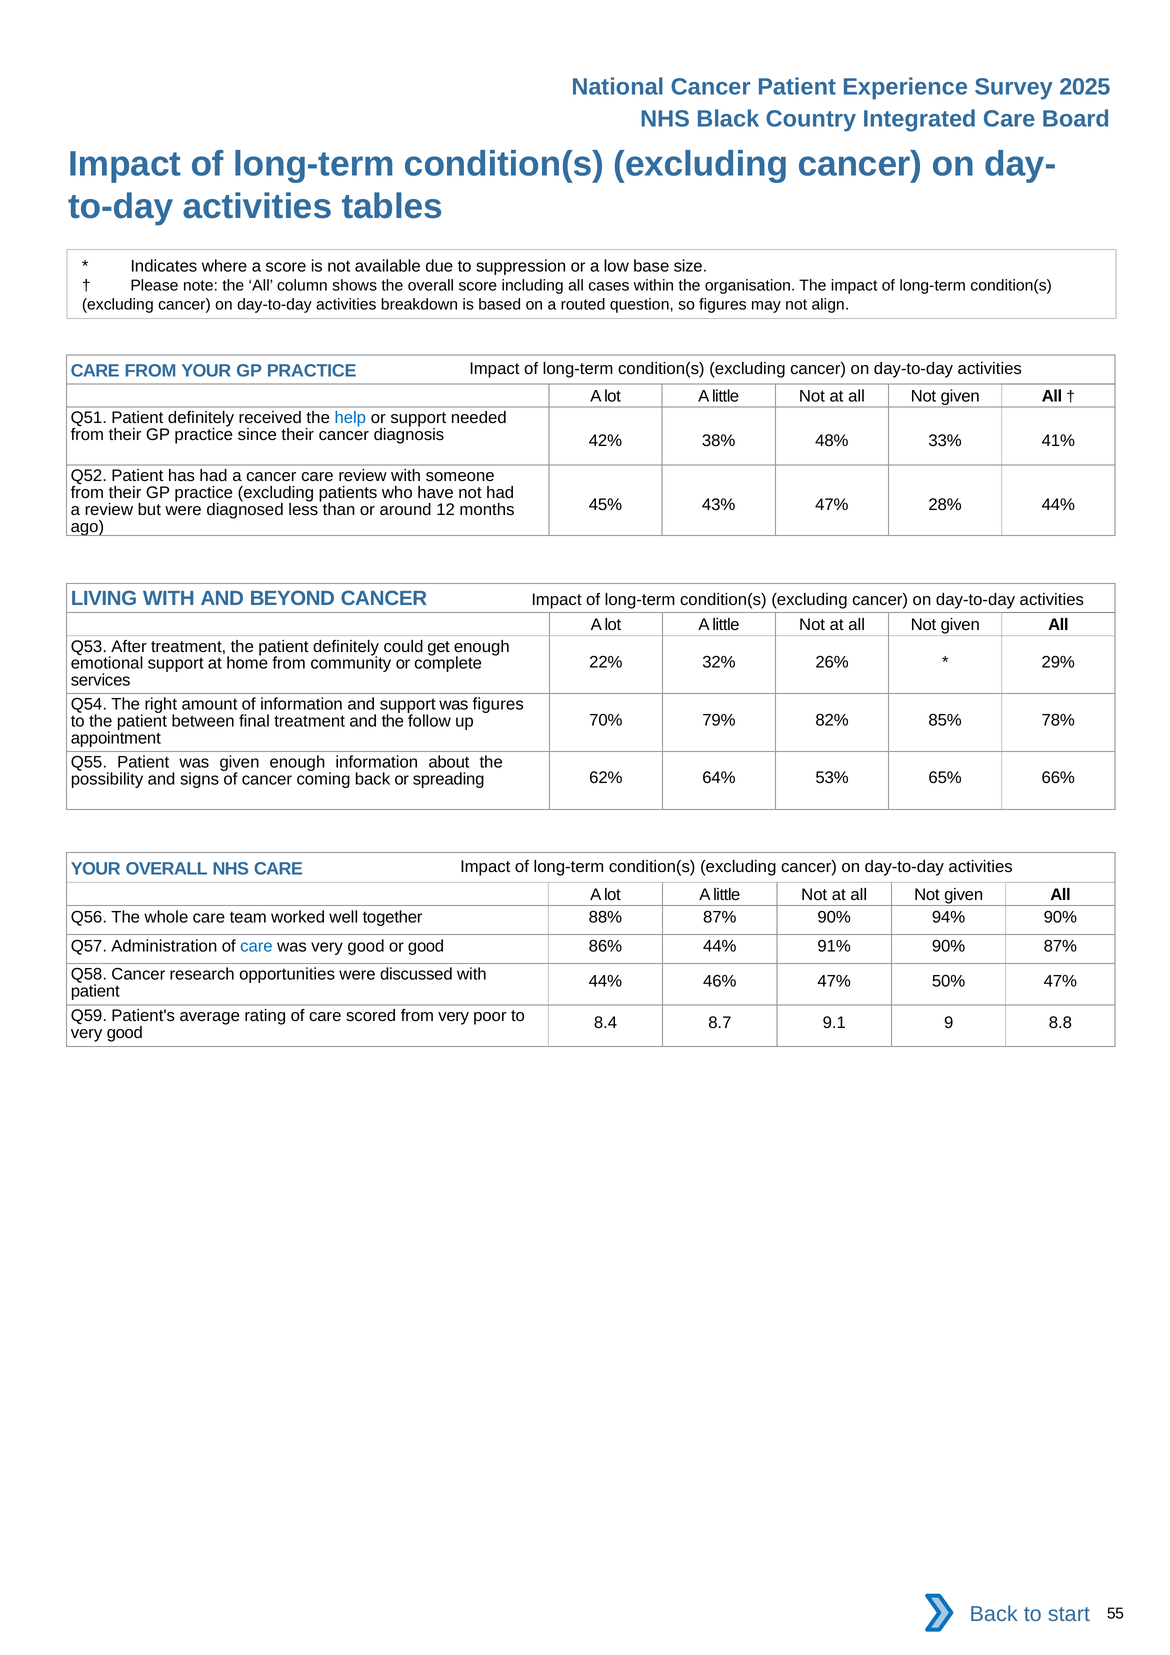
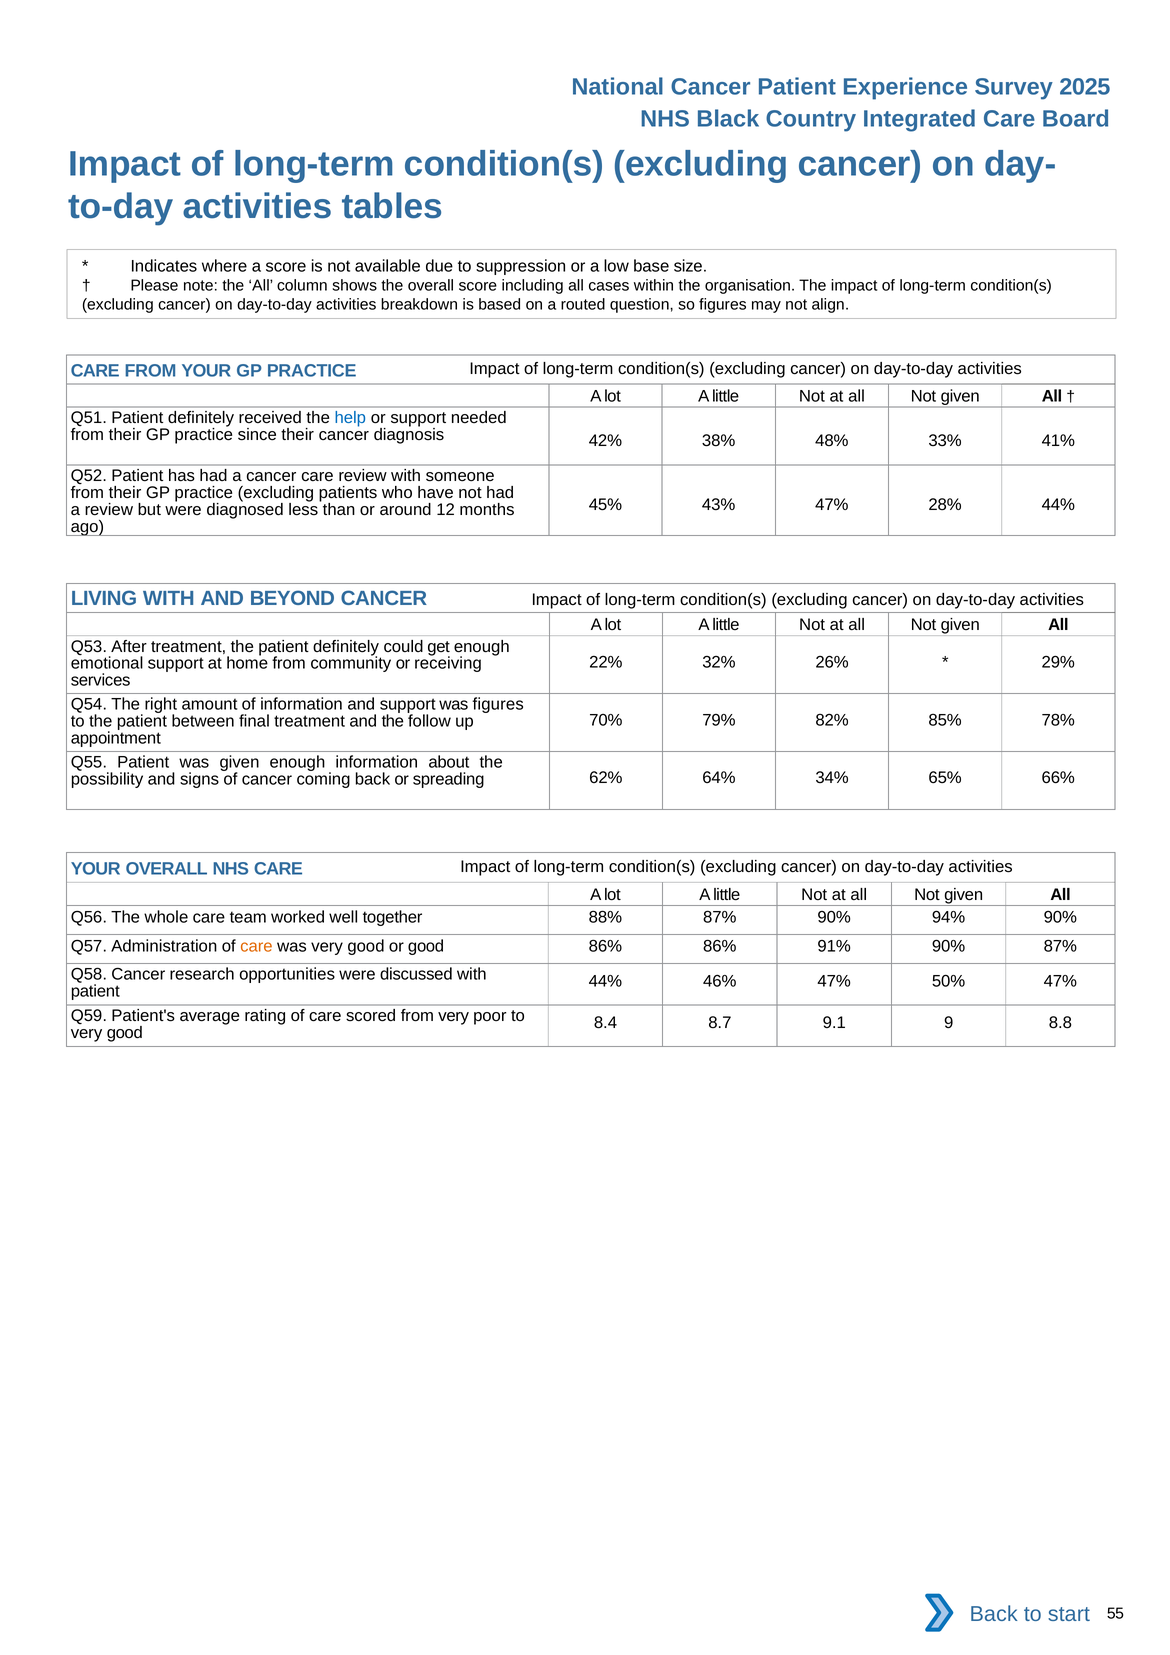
complete: complete -> receiving (448, 664)
53%: 53% -> 34% (832, 778)
care colour: blue -> orange (256, 947)
86% 44%: 44% -> 86% (720, 947)
